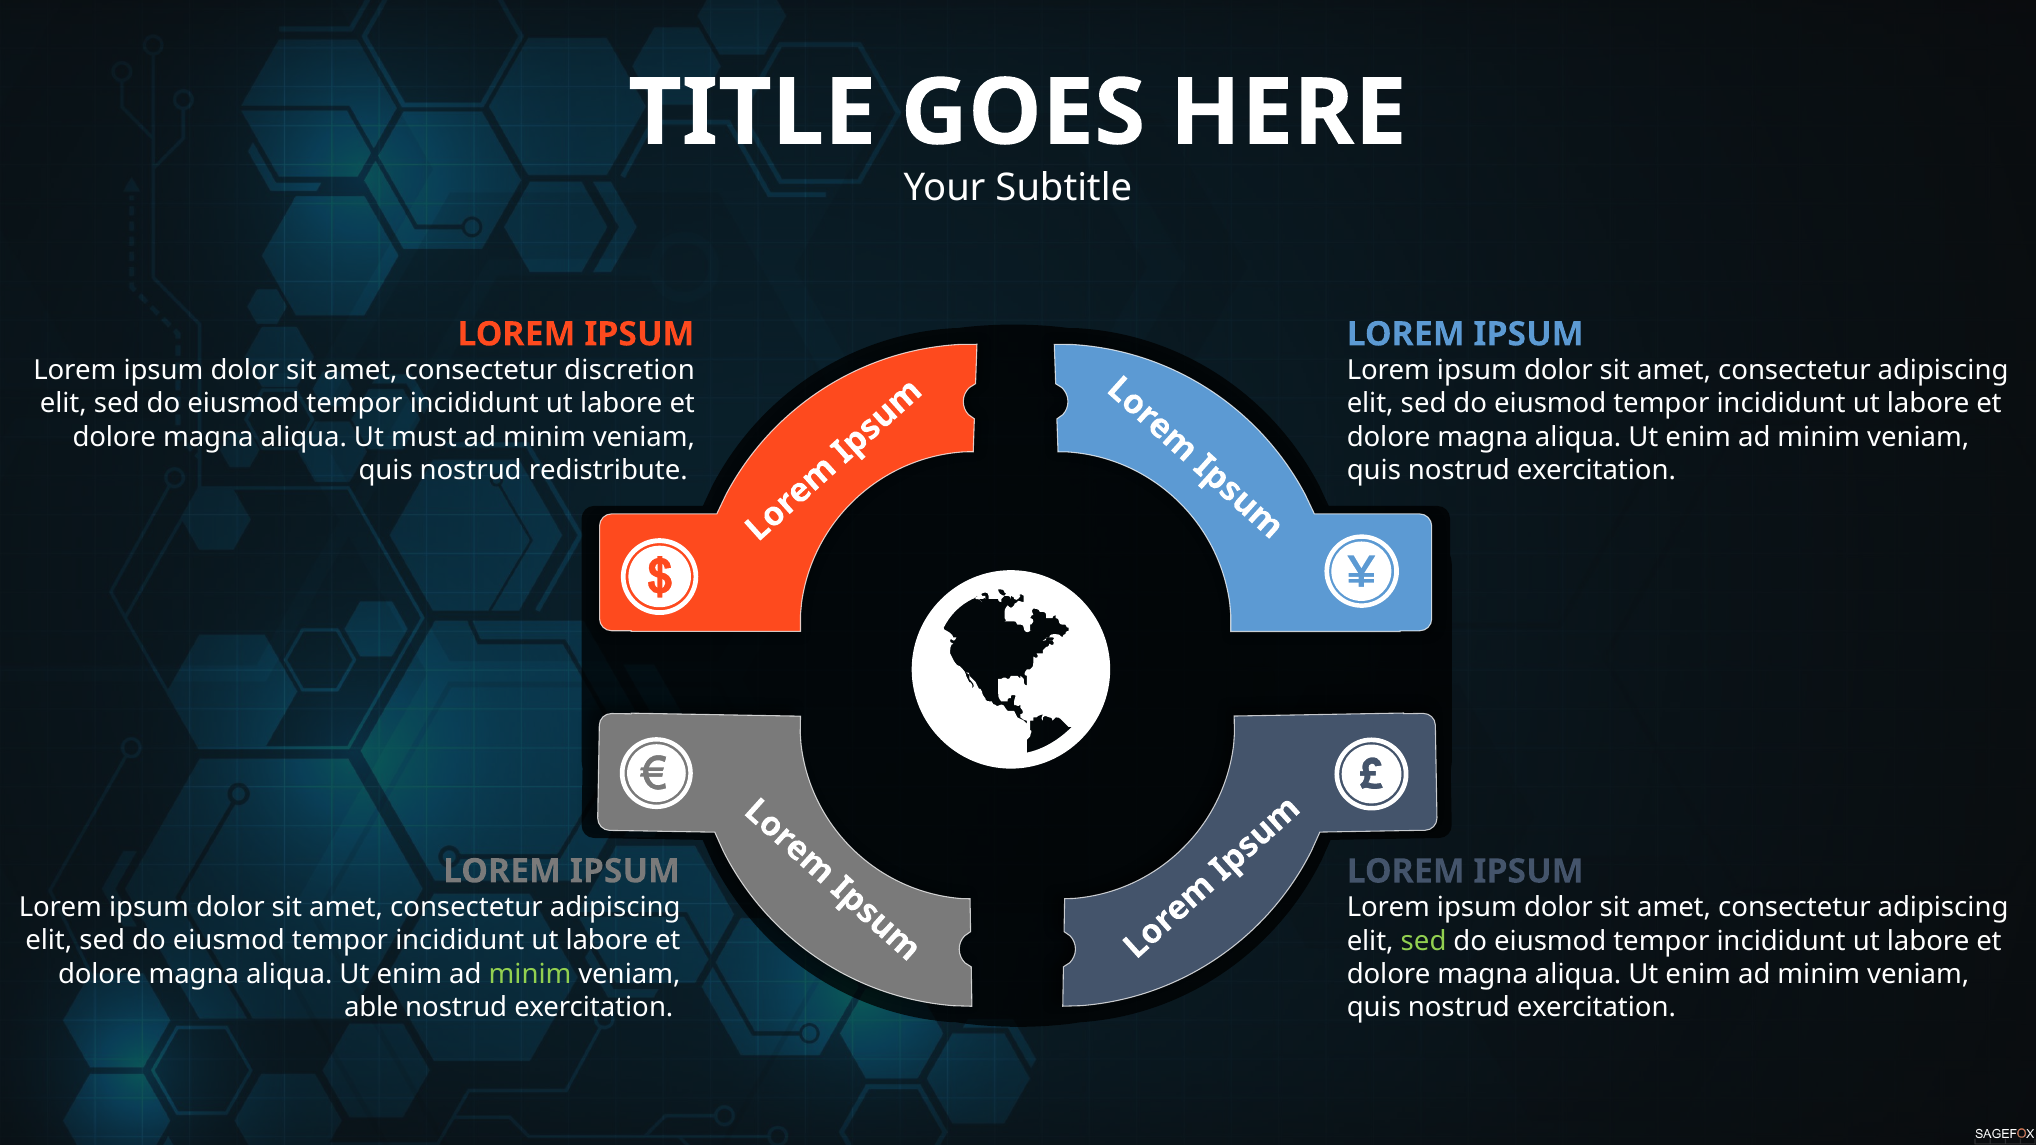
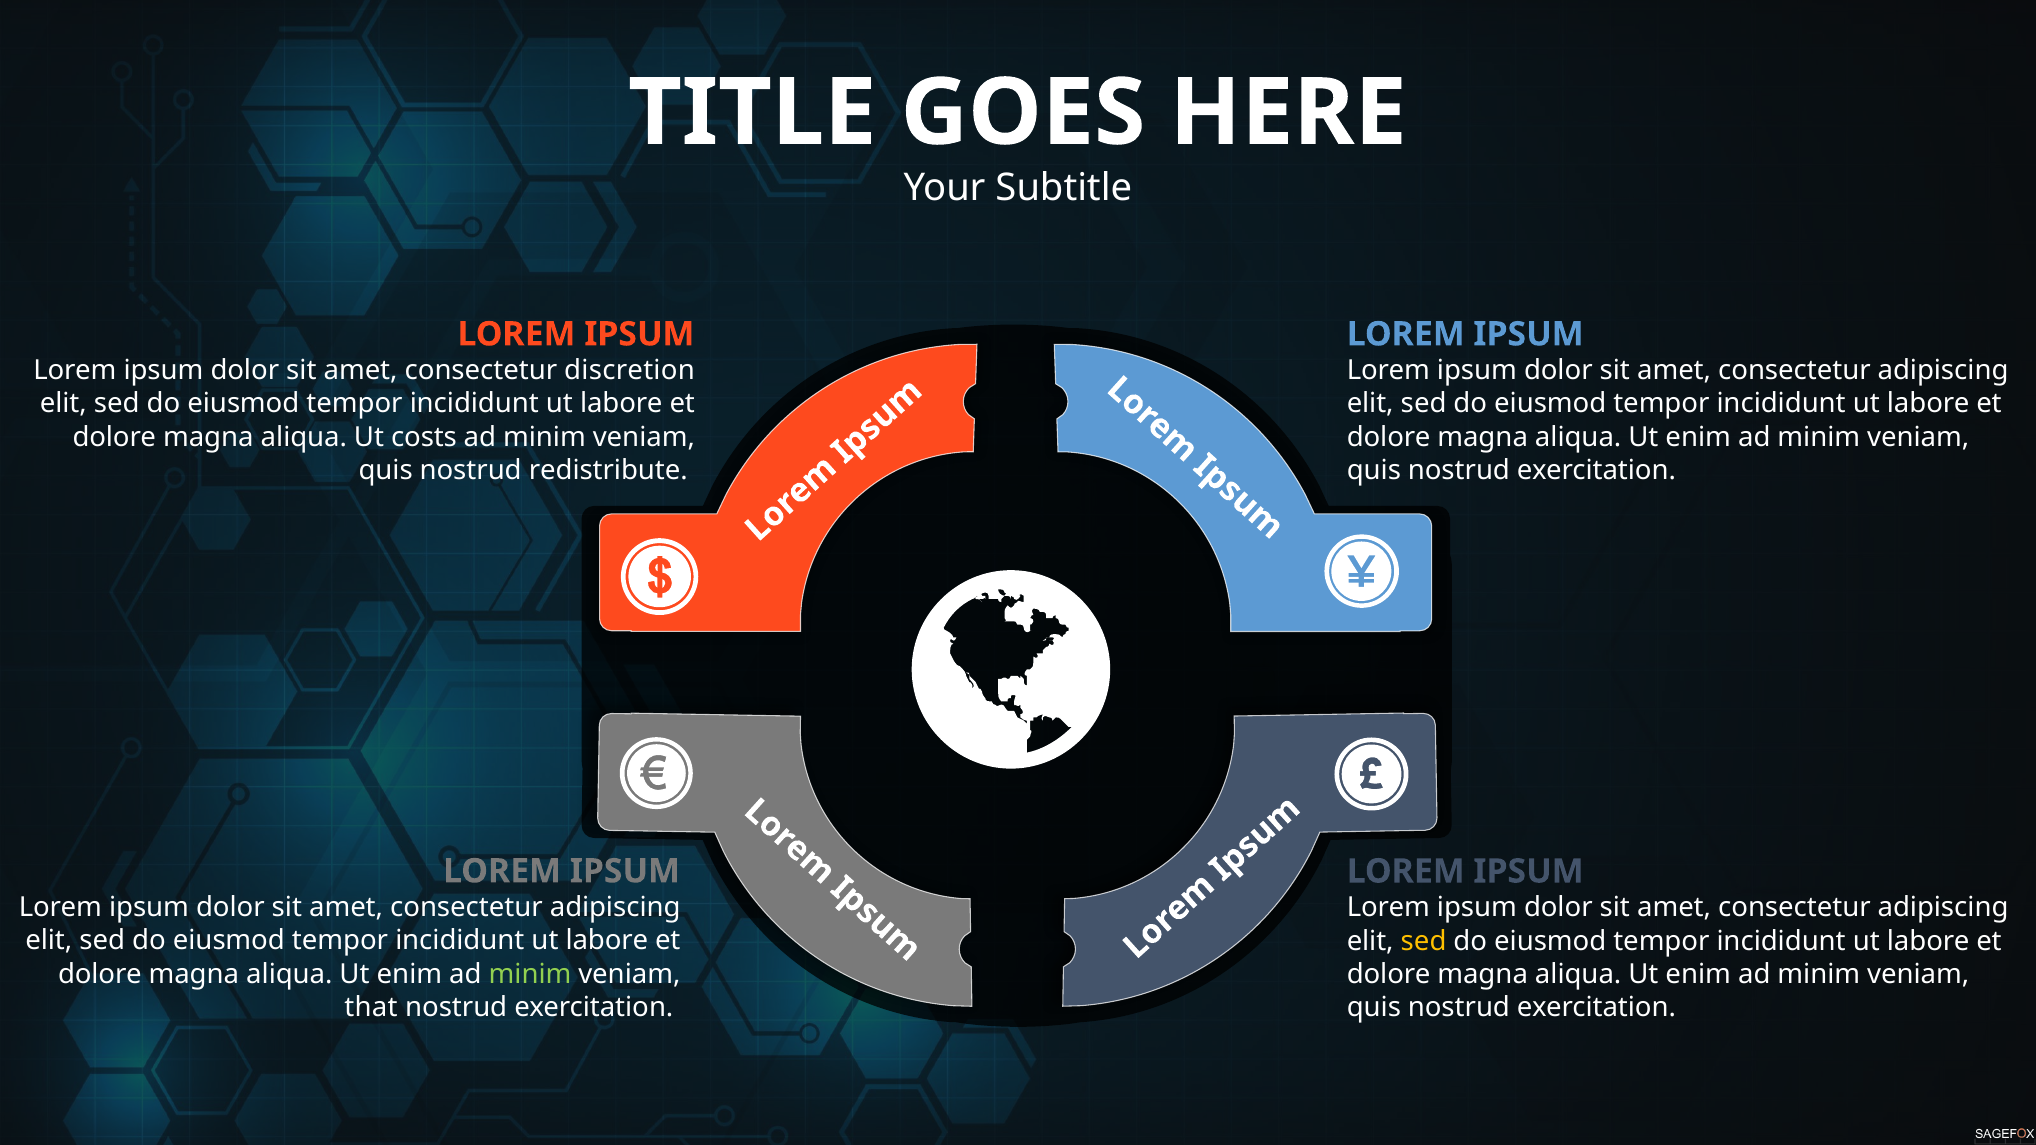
must: must -> costs (424, 437)
sed colour: light green -> yellow (1424, 941)
able: able -> that (371, 1007)
